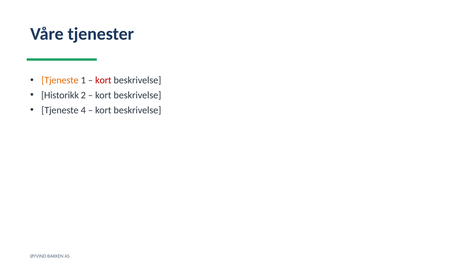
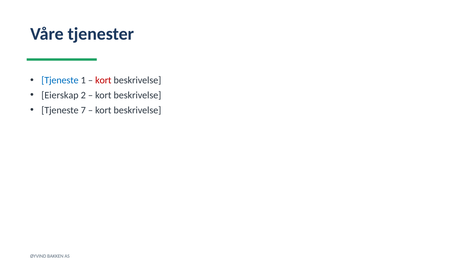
Tjeneste colour: orange -> blue (60, 80)
Historikk: Historikk -> Eierskap (60, 95)
4: 4 -> 7 (83, 110)
